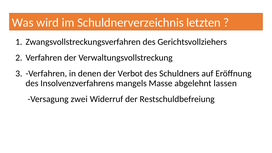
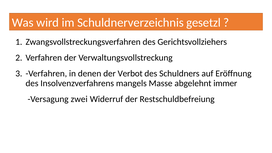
letzten: letzten -> gesetzl (204, 23)
lassen: lassen -> immer (225, 83)
